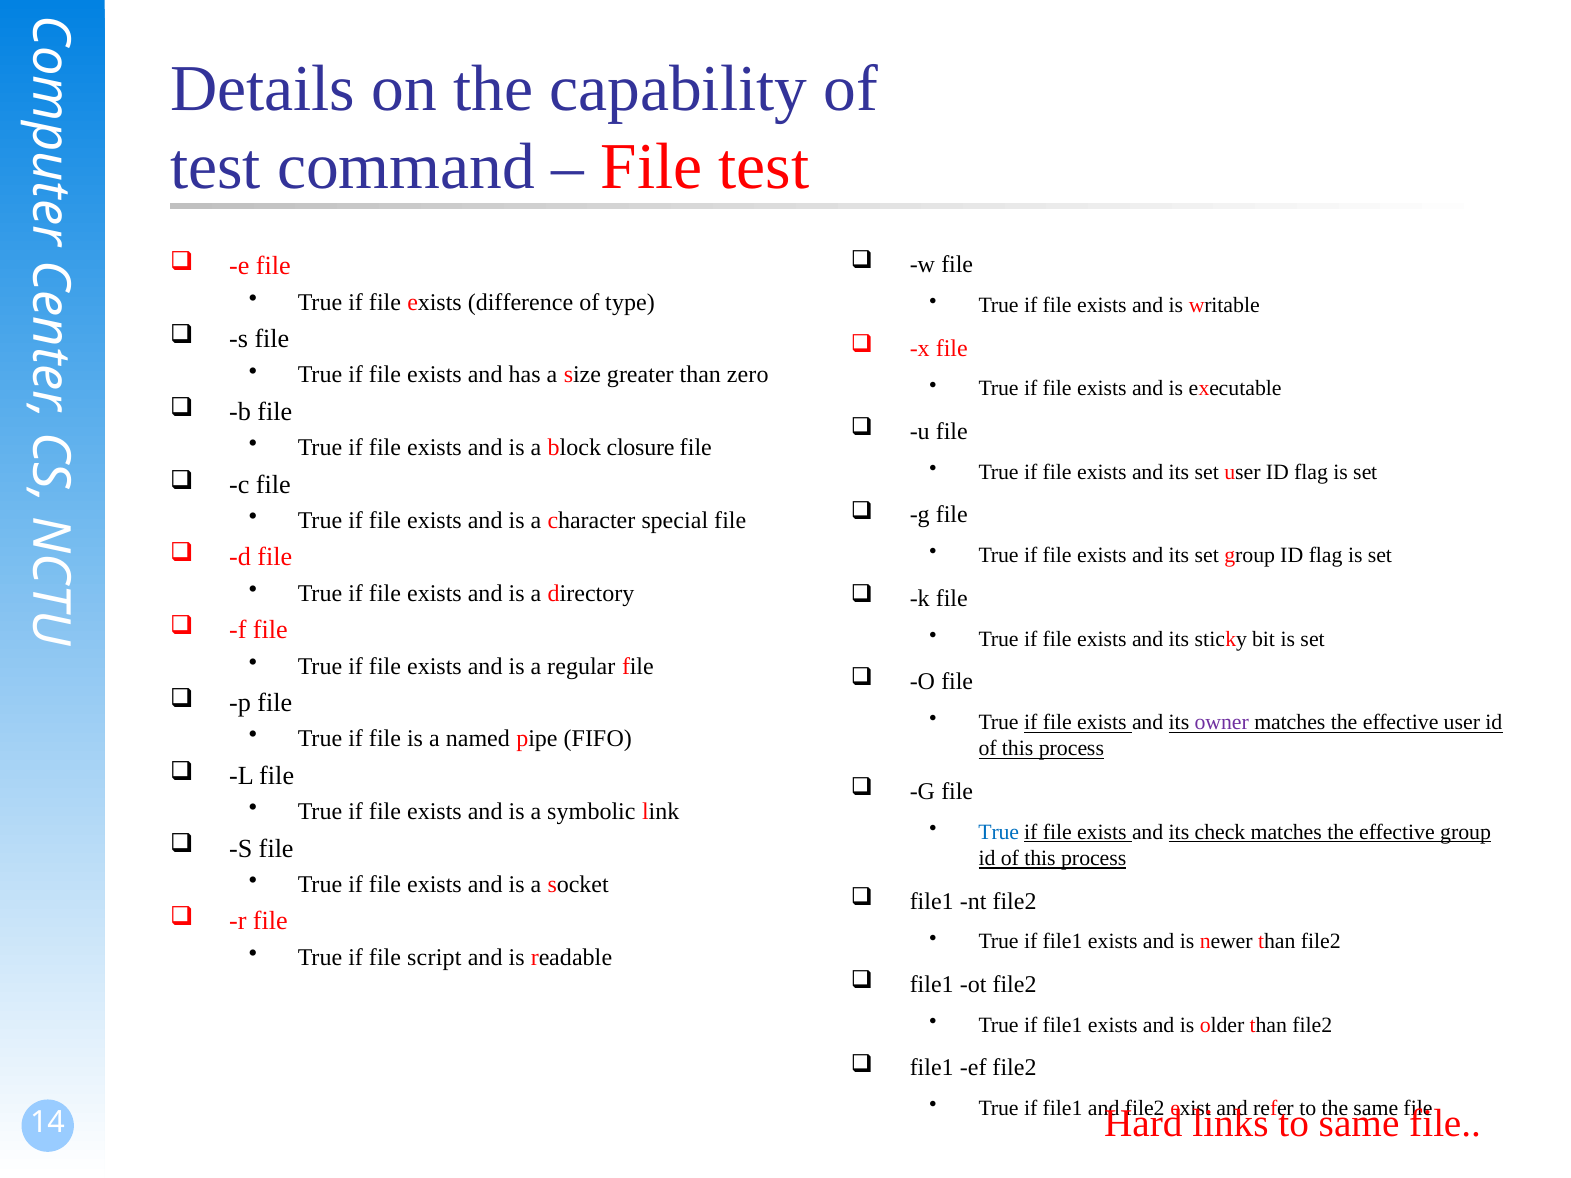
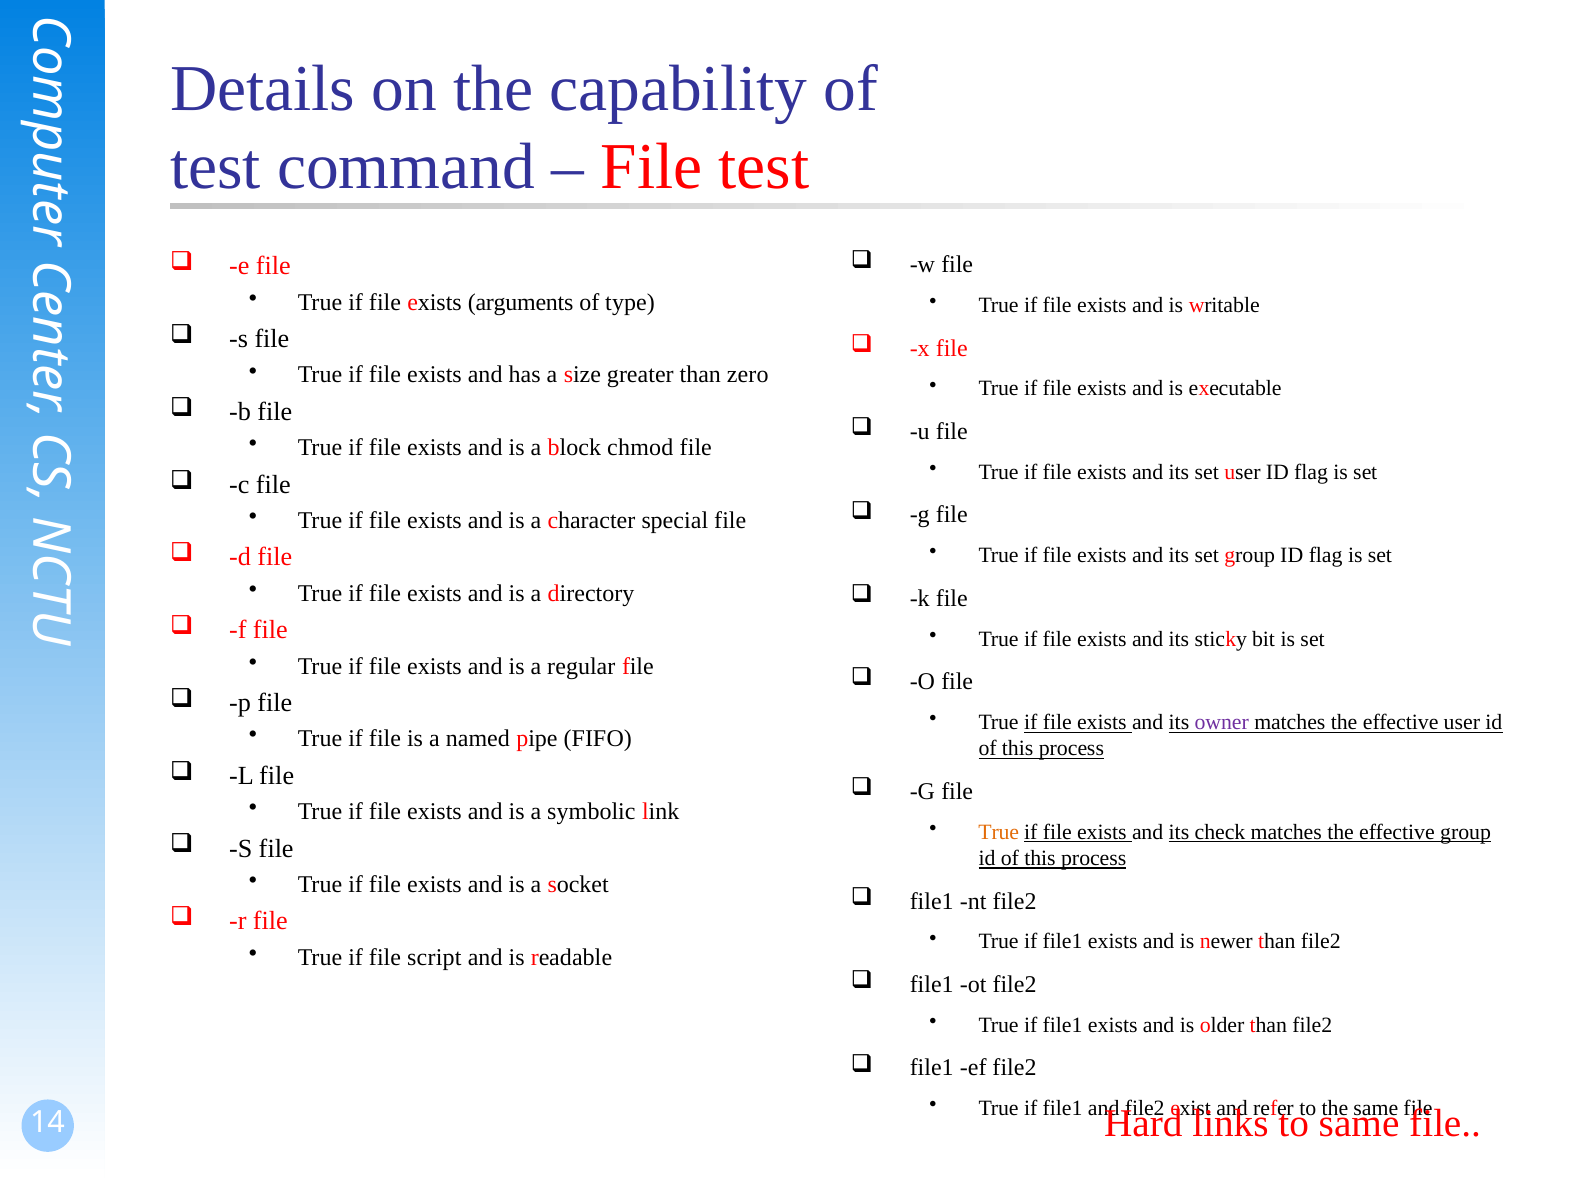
difference: difference -> arguments (521, 302)
closure: closure -> chmod (640, 448)
True colour: blue -> orange (999, 832)
